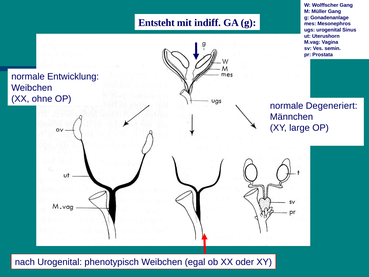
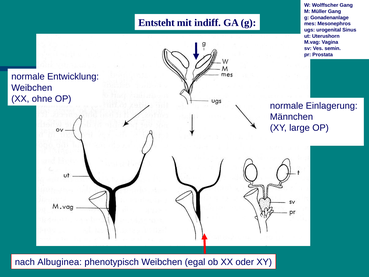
Degeneriert: Degeneriert -> Einlagerung (332, 106)
nach Urogenital: Urogenital -> Albuginea (60, 262)
